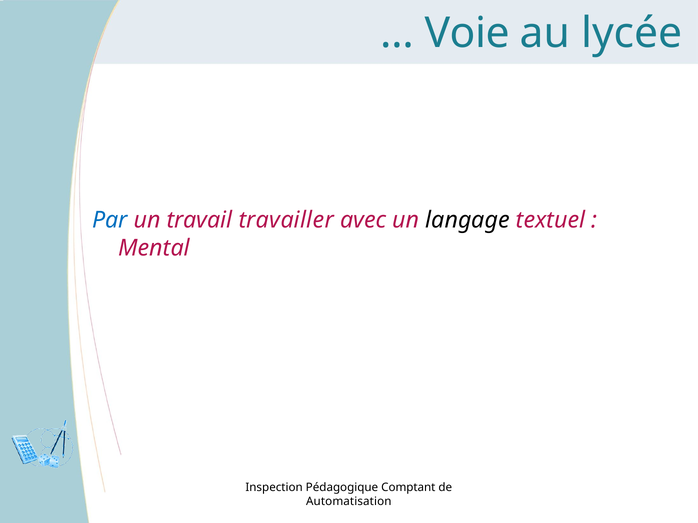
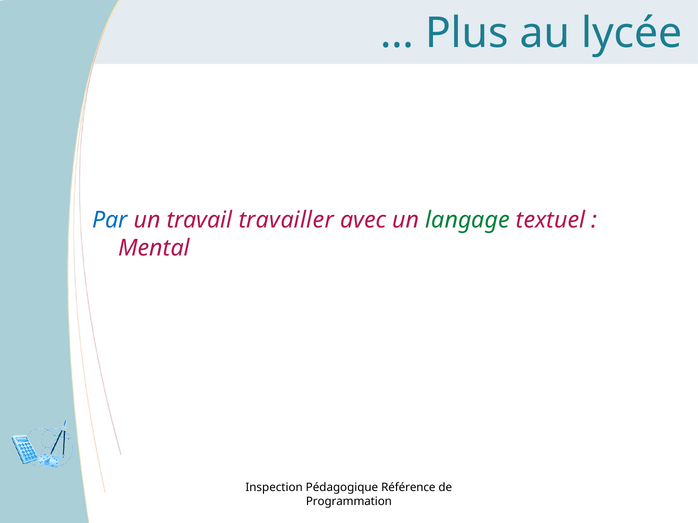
Voie: Voie -> Plus (467, 33)
langage colour: black -> green (468, 220)
Comptant: Comptant -> Référence (408, 488)
Automatisation: Automatisation -> Programmation (349, 502)
